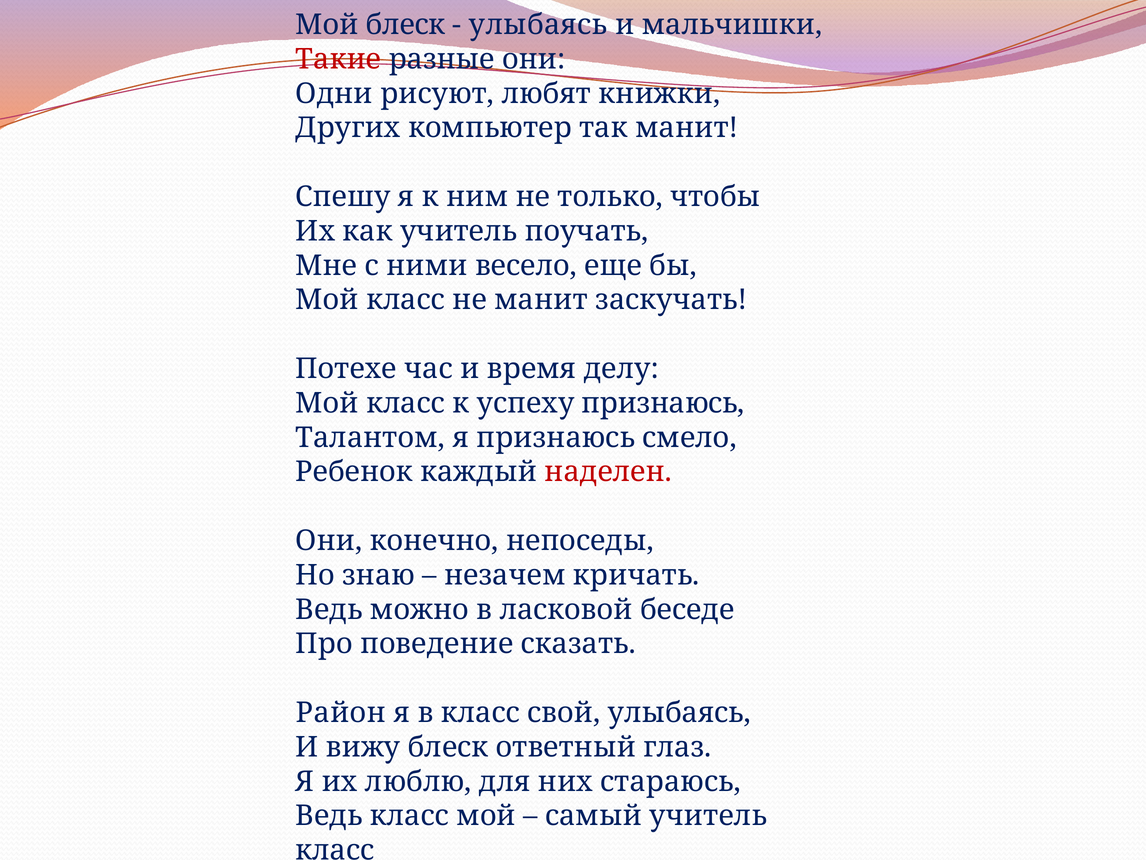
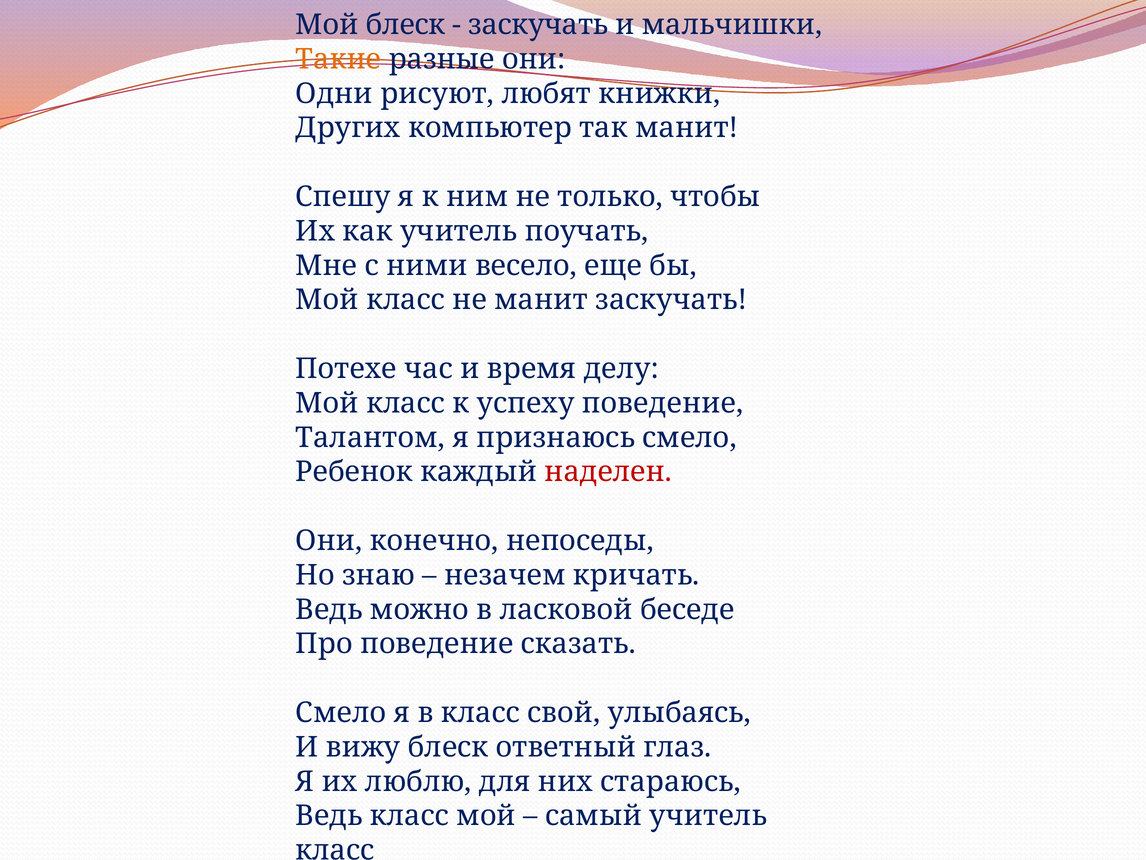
улыбаясь: улыбаясь -> заскучать (538, 25)
Такие colour: red -> orange (338, 59)
успеху признаюсь: признаюсь -> поведение (663, 403)
Район: Район -> Смело (341, 712)
